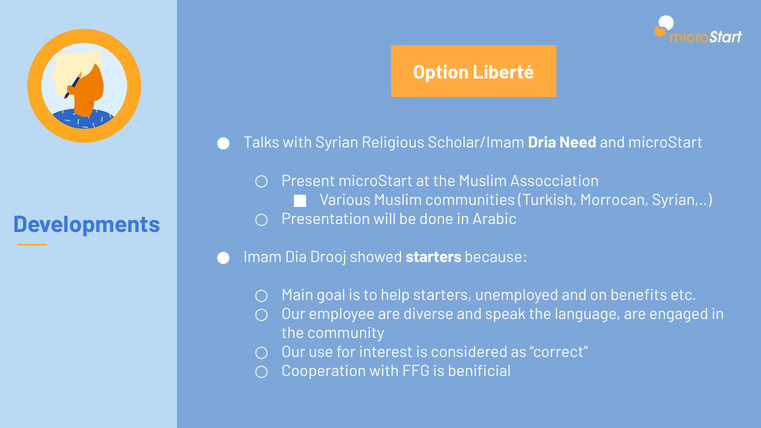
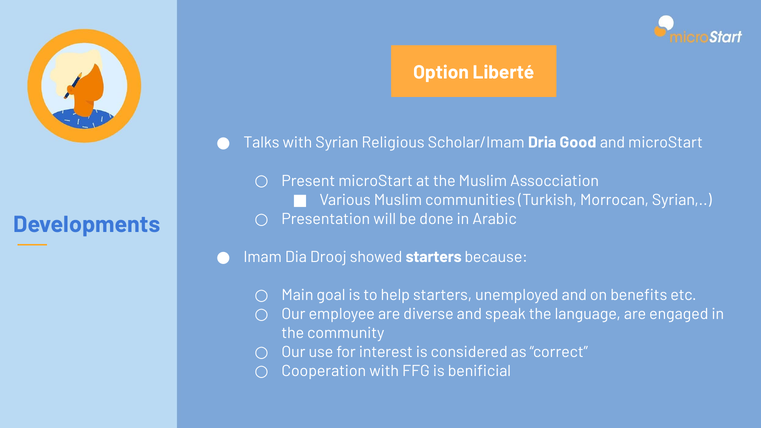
Need: Need -> Good (578, 143)
